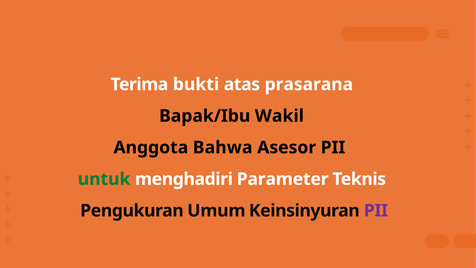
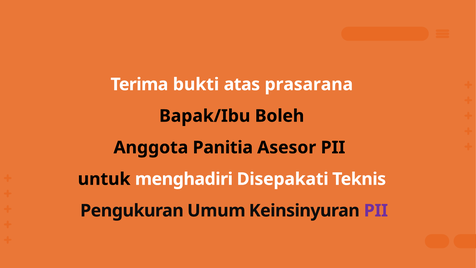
Wakil: Wakil -> Boleh (280, 116)
Bahwa: Bahwa -> Panitia (223, 147)
untuk colour: green -> black (104, 179)
Parameter: Parameter -> Disepakati (283, 179)
